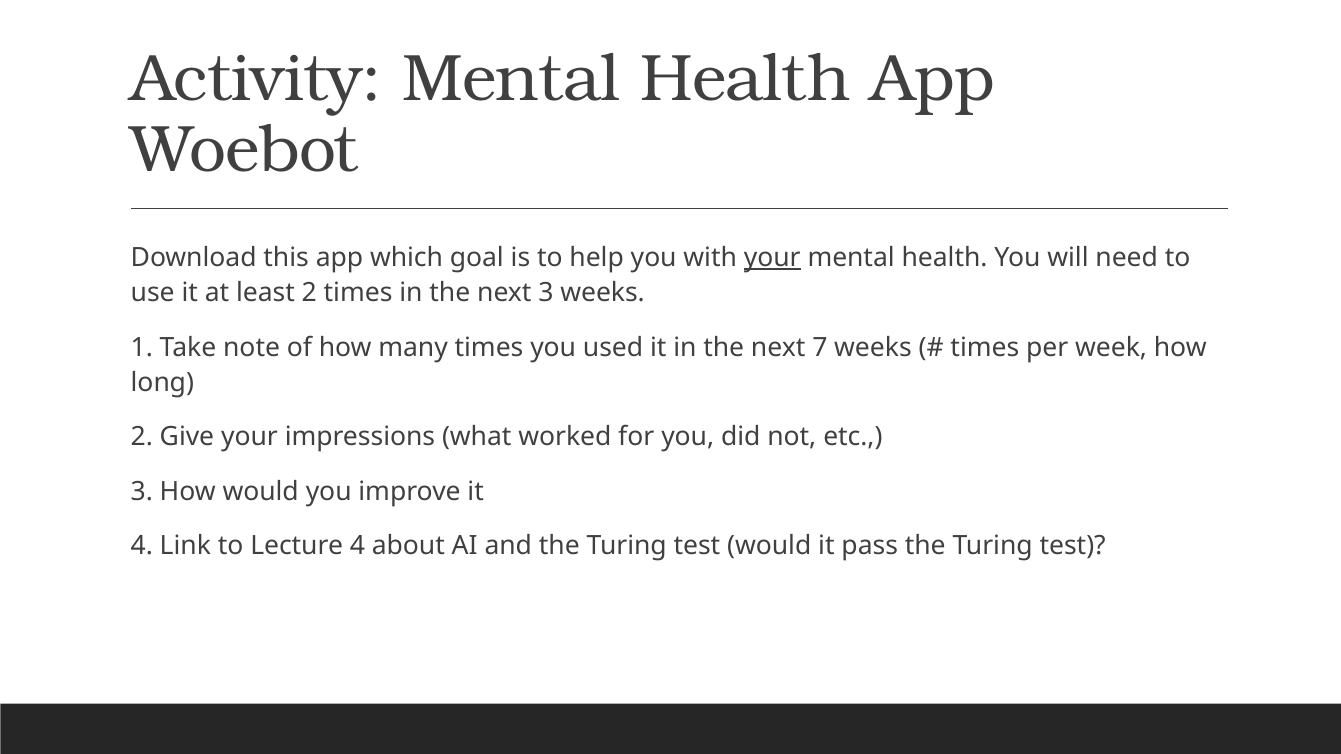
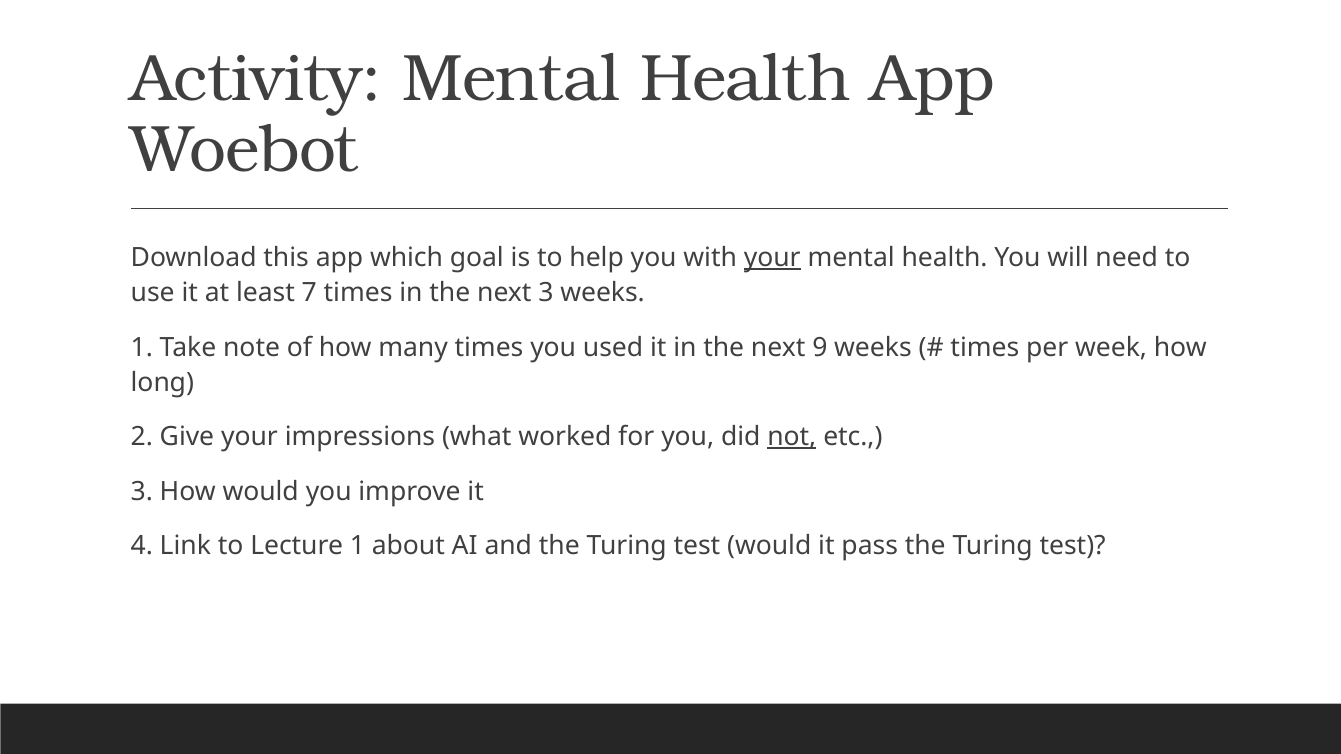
least 2: 2 -> 7 (309, 293)
7: 7 -> 9 (820, 347)
not underline: none -> present (792, 437)
Lecture 4: 4 -> 1 (357, 546)
